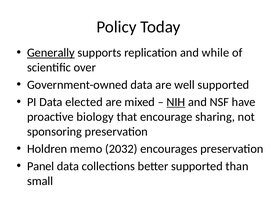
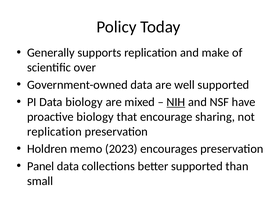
Generally underline: present -> none (51, 53)
while: while -> make (216, 53)
Data elected: elected -> biology (84, 102)
sponsoring: sponsoring -> replication (54, 131)
2032: 2032 -> 2023 (121, 149)
